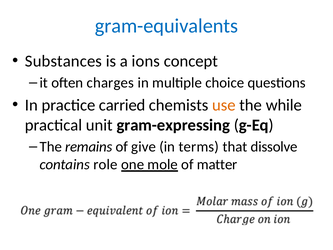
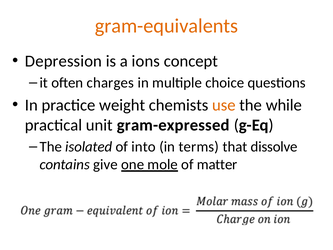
gram-equivalents colour: blue -> orange (166, 26)
Substances: Substances -> Depression (63, 61)
carried: carried -> weight (122, 105)
gram-expressing: gram-expressing -> gram-expressed (173, 125)
remains: remains -> isolated (89, 147)
give: give -> into (144, 147)
role: role -> give (105, 164)
